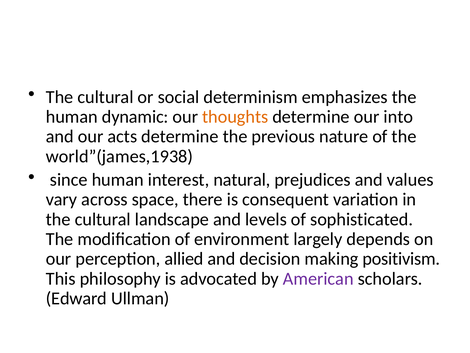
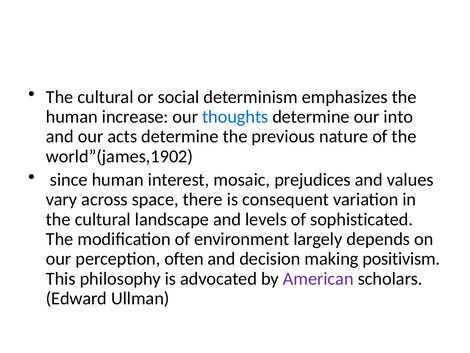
dynamic: dynamic -> increase (135, 117)
thoughts colour: orange -> blue (235, 117)
world”(james,1938: world”(james,1938 -> world”(james,1902 (119, 156)
natural: natural -> mosaic (242, 180)
allied: allied -> often (184, 259)
